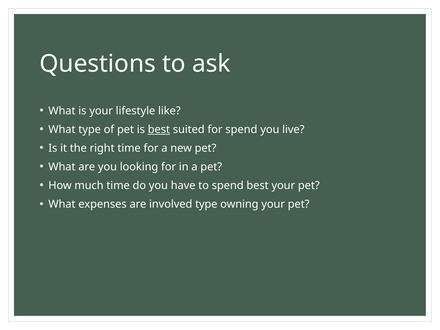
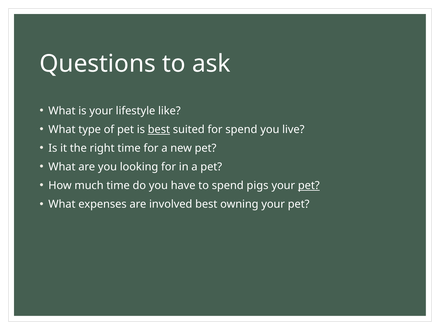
spend best: best -> pigs (258, 186)
pet underline: none -> present (309, 186)
involved type: type -> best (206, 204)
